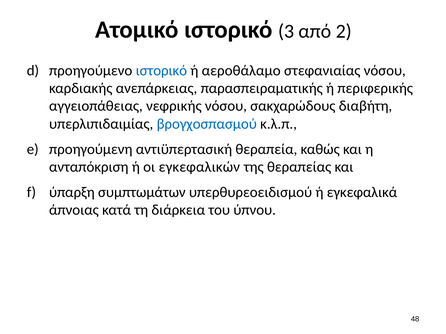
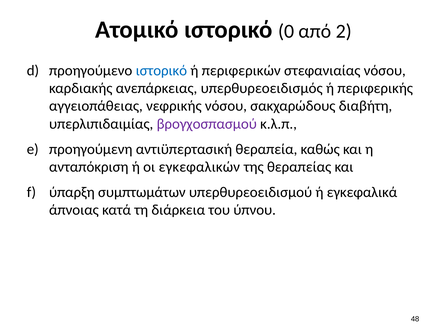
3: 3 -> 0 (286, 31)
αεροθάλαμο: αεροθάλαμο -> περιφερικών (241, 71)
παρασπειραματικής: παρασπειραματικής -> υπερθυρεοειδισμός (262, 88)
βρογχοσπασμού colour: blue -> purple (207, 124)
